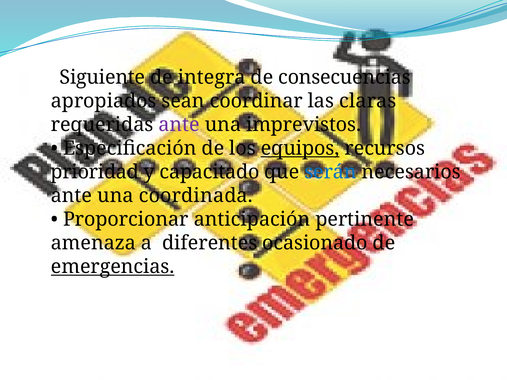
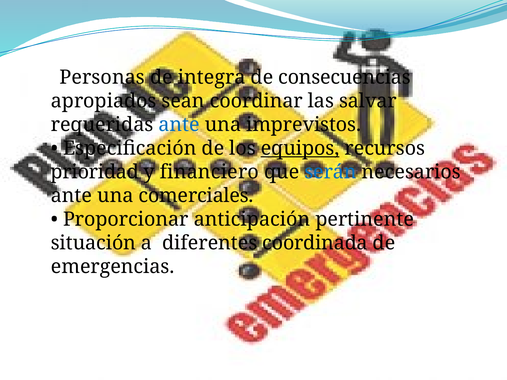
Siguiente: Siguiente -> Personas (102, 77)
claras: claras -> salvar (368, 101)
ante colour: purple -> blue (179, 125)
capacitado: capacitado -> financiero (209, 172)
coordinada: coordinada -> comerciales (196, 196)
amenaza: amenaza -> situación (93, 243)
ocasionado: ocasionado -> coordinada (315, 243)
emergencias underline: present -> none (113, 267)
